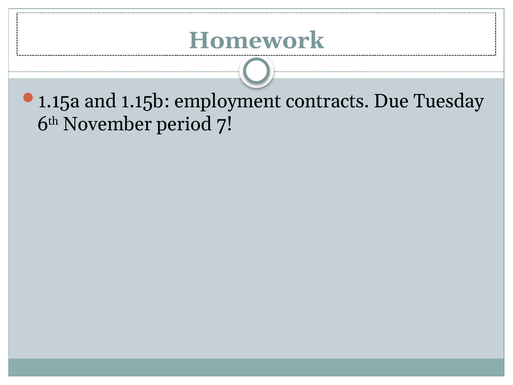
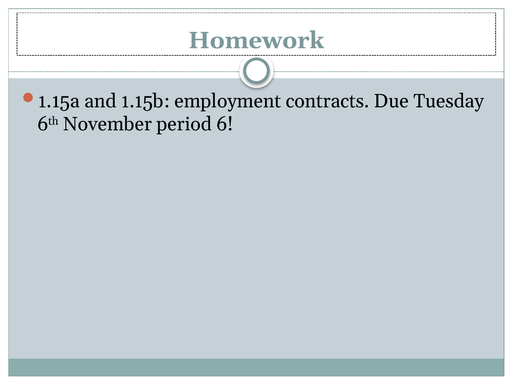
7: 7 -> 6 (225, 124)
